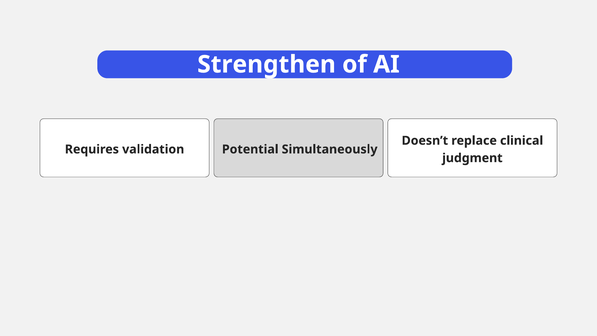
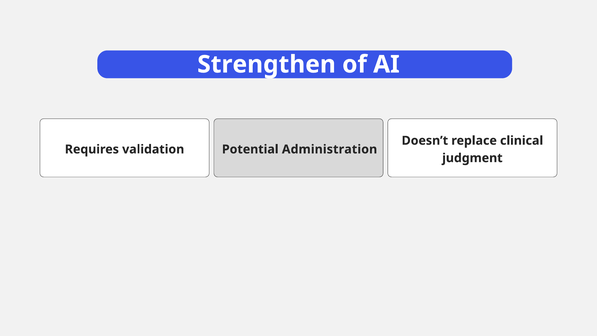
Simultaneously: Simultaneously -> Administration (330, 149)
